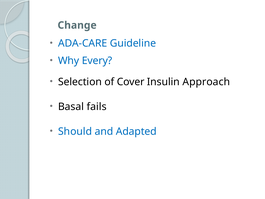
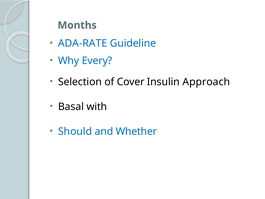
Change: Change -> Months (77, 25)
ADA-CARE: ADA-CARE -> ADA-RATE (83, 43)
fails: fails -> with (97, 106)
Adapted: Adapted -> Whether (136, 131)
